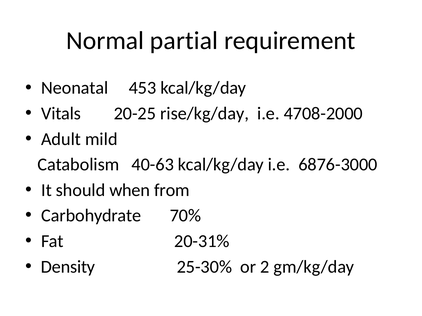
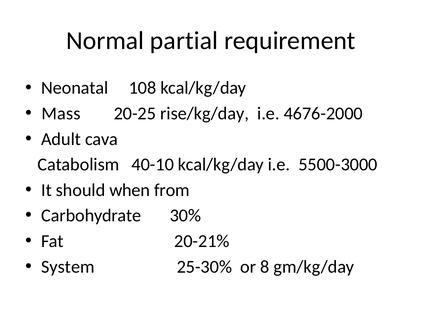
453: 453 -> 108 (143, 88)
Vitals: Vitals -> Mass (61, 114)
4708-2000: 4708-2000 -> 4676-2000 (323, 114)
mild: mild -> cava (101, 139)
40-63: 40-63 -> 40-10 (153, 165)
6876-3000: 6876-3000 -> 5500-3000 (338, 165)
70%: 70% -> 30% (185, 216)
20-31%: 20-31% -> 20-21% (202, 242)
Density: Density -> System (68, 267)
2: 2 -> 8 (265, 267)
